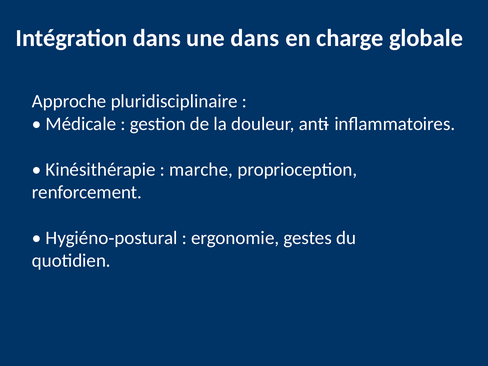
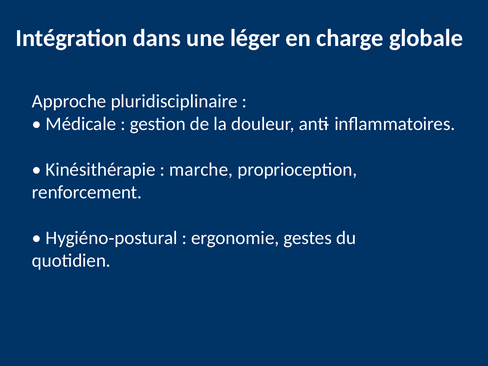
une dans: dans -> léger (255, 38)
